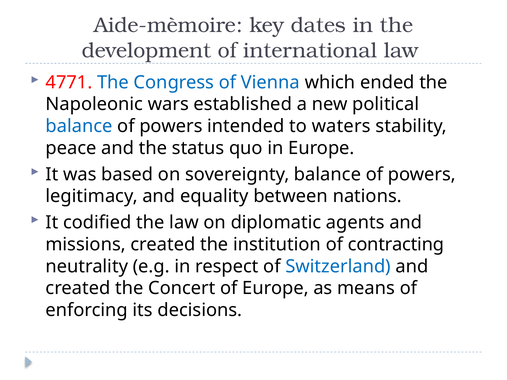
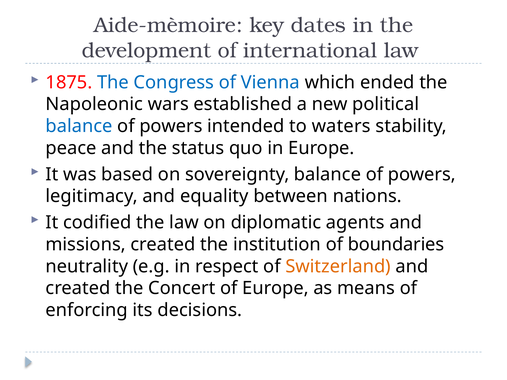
4771: 4771 -> 1875 (69, 82)
contracting: contracting -> boundaries (396, 245)
Switzerland colour: blue -> orange (338, 266)
